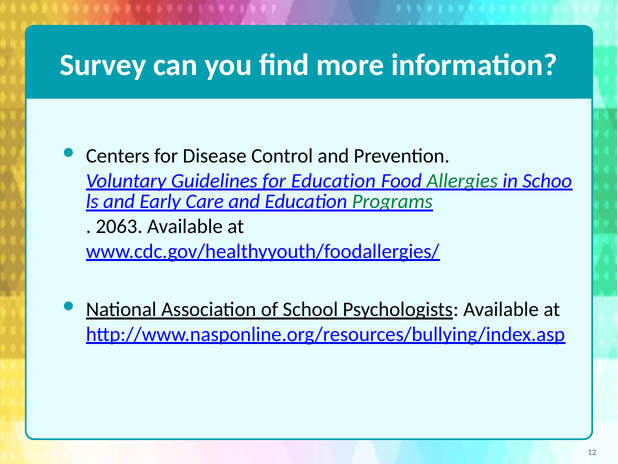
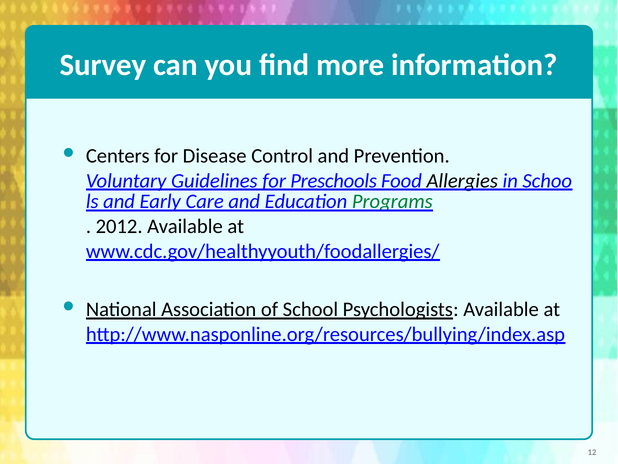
for Education: Education -> Preschools (334, 181)
Allergies colour: green -> black (462, 181)
2063: 2063 -> 2012 (119, 226)
